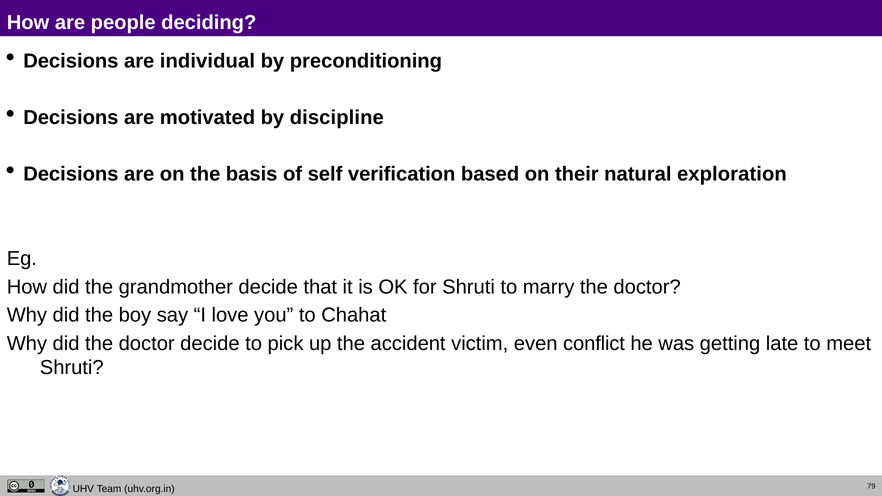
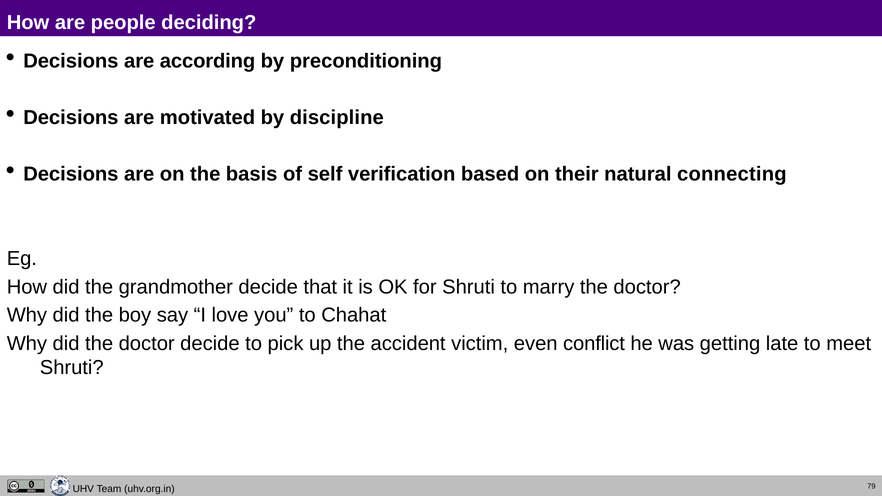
individual: individual -> according (208, 61)
exploration: exploration -> connecting (732, 174)
